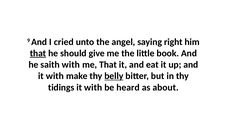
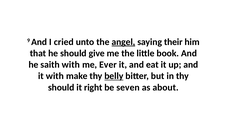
angel underline: none -> present (123, 42)
right: right -> their (173, 42)
that underline: present -> none (38, 53)
me That: That -> Ever (108, 64)
tidings: tidings -> should (61, 87)
with: with -> right (93, 87)
heard: heard -> seven (128, 87)
